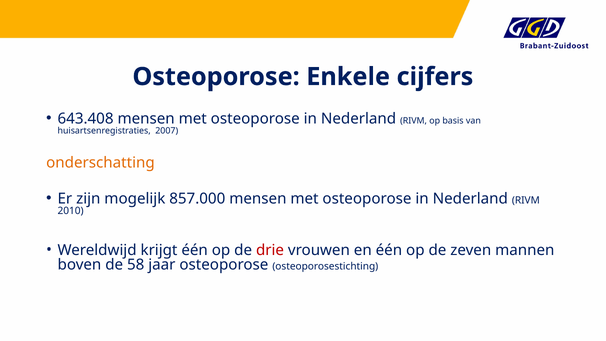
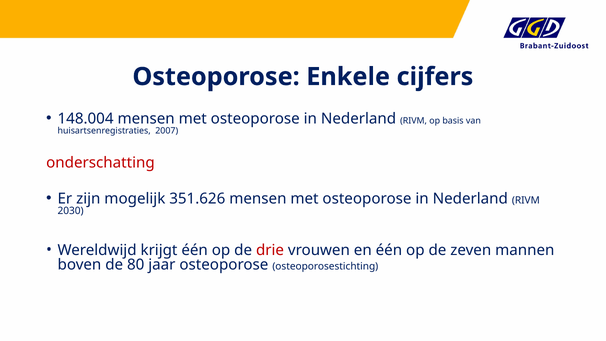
643.408: 643.408 -> 148.004 (86, 119)
onderschatting colour: orange -> red (100, 163)
857.000: 857.000 -> 351.626 (197, 199)
2010: 2010 -> 2030 (71, 211)
58: 58 -> 80 (136, 264)
